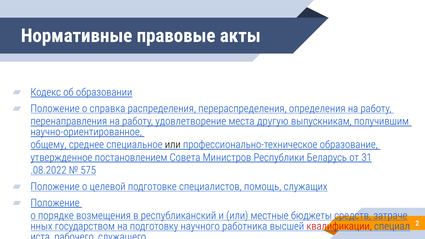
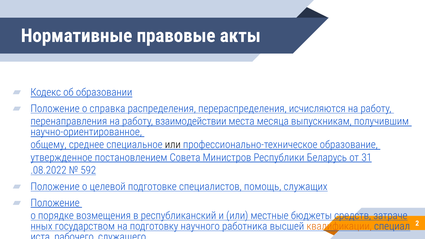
определения: определения -> исчисляются (317, 109)
удовлетворение: удовлетворение -> взаимодействии (191, 121)
другую: другую -> месяца (273, 121)
575: 575 -> 592 (88, 170)
квалификации colour: red -> orange (339, 226)
